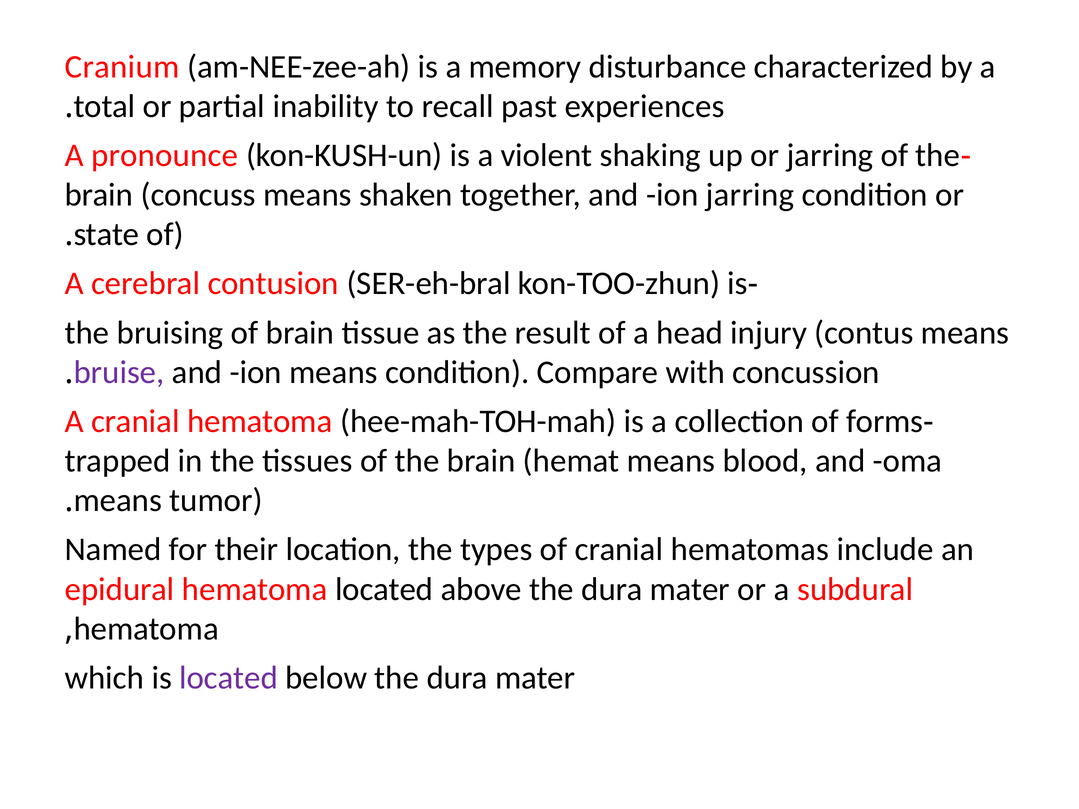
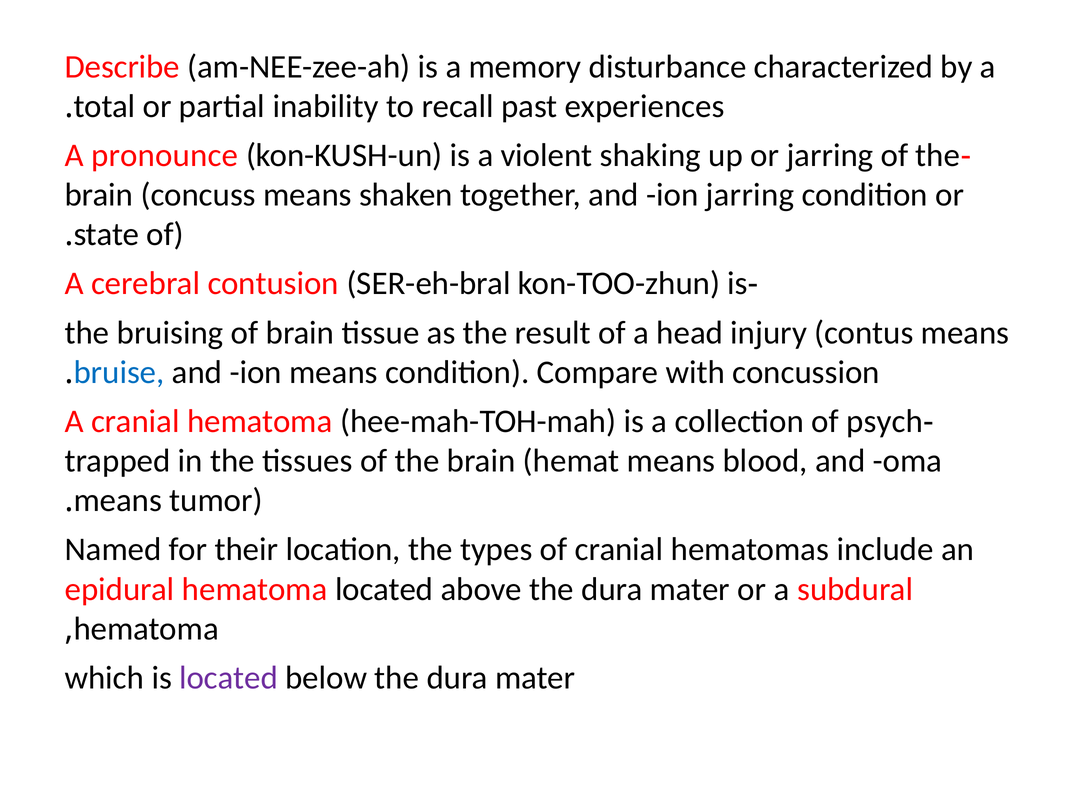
Cranium: Cranium -> Describe (122, 67)
bruise colour: purple -> blue (119, 372)
forms: forms -> psych (884, 422)
